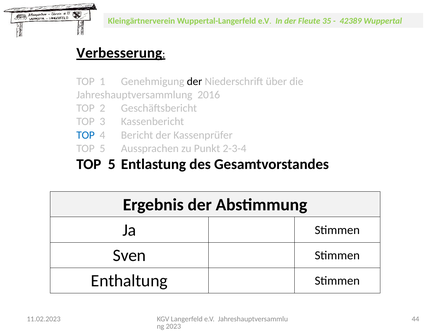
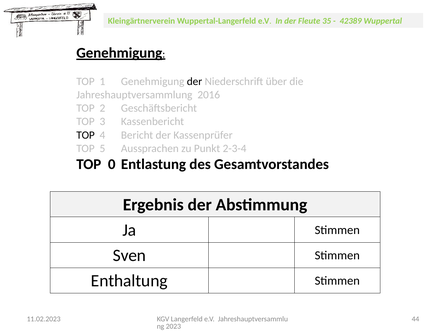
Verbesserung: Verbesserung -> Genehmigung (119, 53)
TOP colour: blue -> black (86, 135)
5: 5 -> 0 (112, 164)
